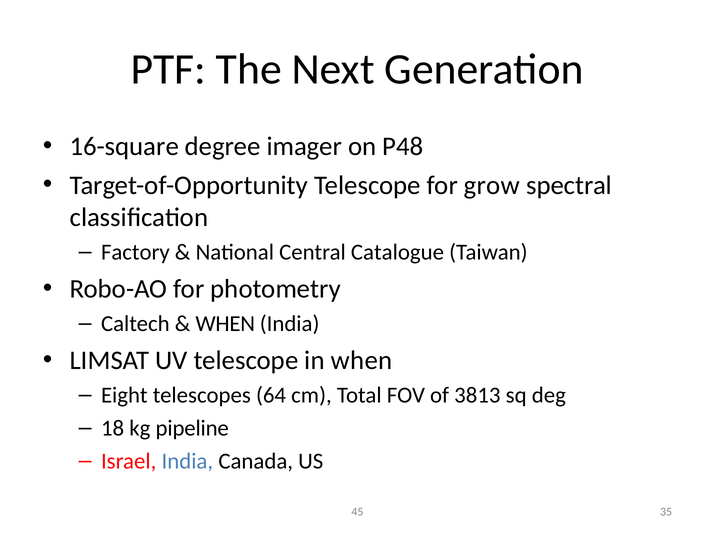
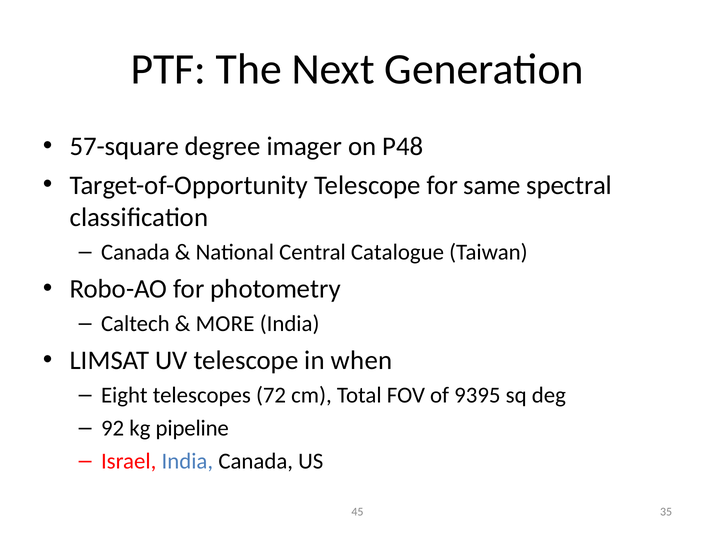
16-square: 16-square -> 57-square (124, 147)
grow: grow -> same (492, 185)
Factory: Factory -> Canada (135, 253)
WHEN: WHEN -> MORE (225, 324)
64: 64 -> 72 (271, 396)
3813: 3813 -> 9395 (477, 396)
18: 18 -> 92 (113, 429)
